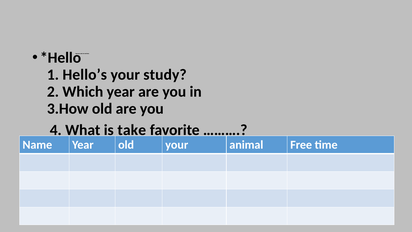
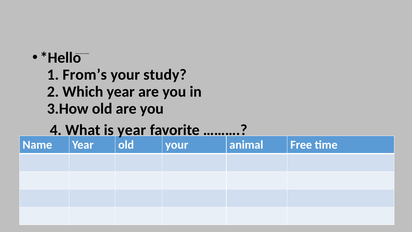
Hello’s: Hello’s -> From’s (85, 75)
is take: take -> year (132, 130)
